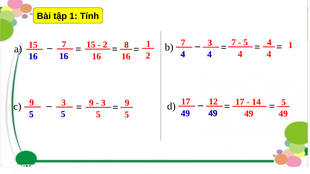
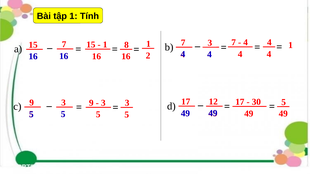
5: 5 -> 4 (246, 43)
2: 2 -> 1 (105, 45)
14: 14 -> 30 (256, 102)
9: 9 -> 3 (127, 103)
